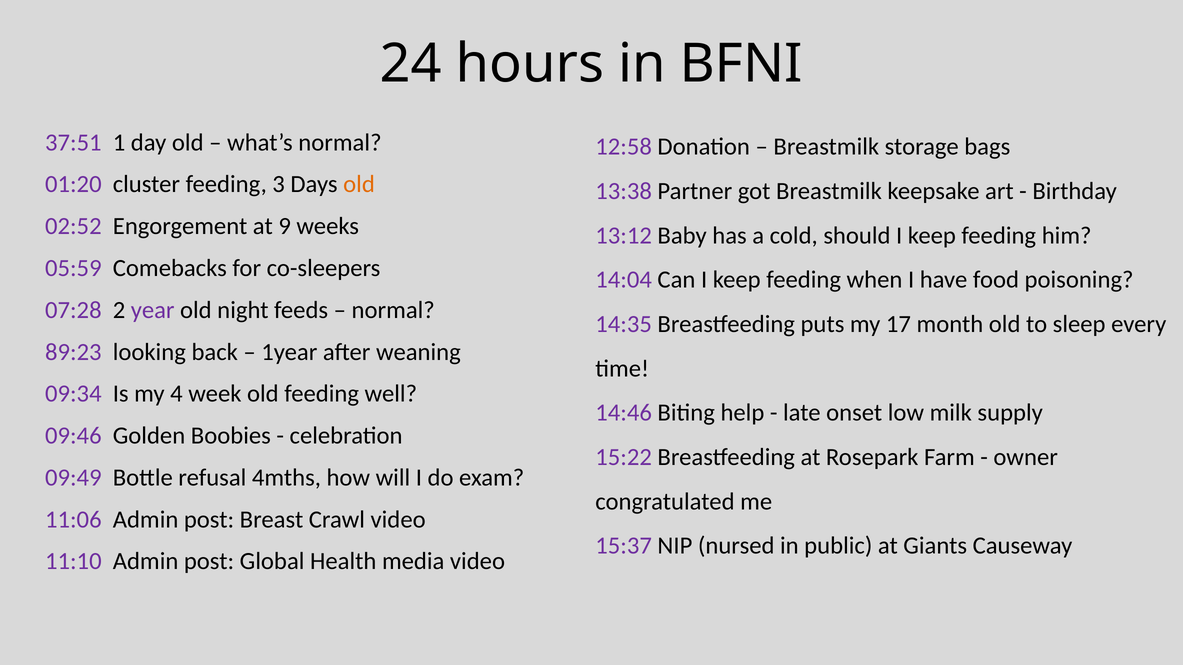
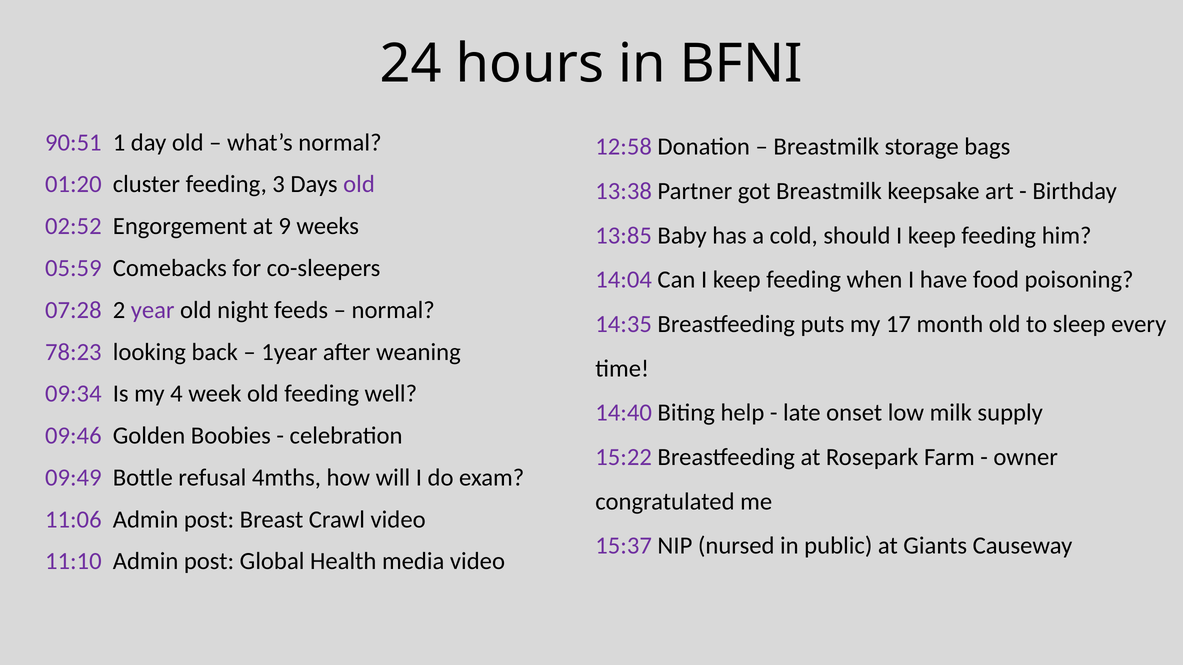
37:51: 37:51 -> 90:51 (73, 143)
old colour: orange -> purple (359, 184)
13:12: 13:12 -> 13:85 (624, 236)
89:23: 89:23 -> 78:23 (73, 352)
14:46: 14:46 -> 14:40 (624, 413)
